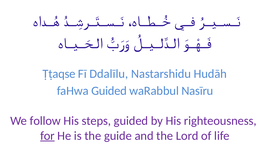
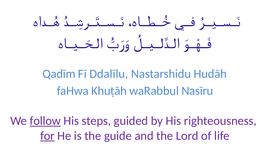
Ṭṭaqse: Ṭṭaqse -> Qadīm (59, 74)
faHwa Guided: Guided -> Khuṭāh (109, 91)
follow underline: none -> present (45, 121)
